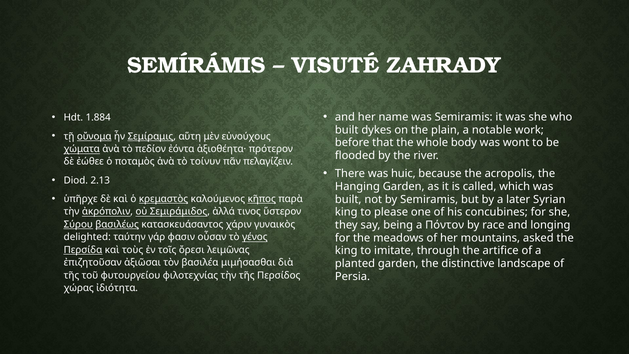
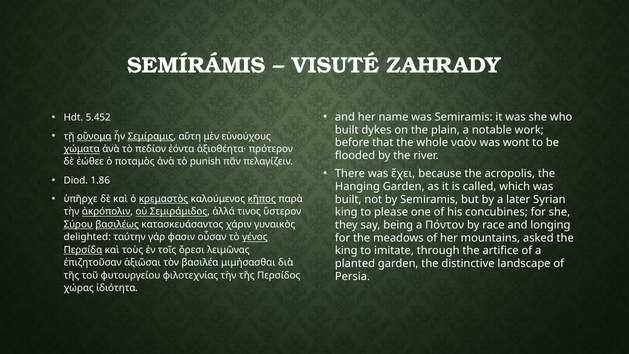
1.884: 1.884 -> 5.452 (98, 118)
body: body -> ναὸν (464, 143)
τοίνυν: τοίνυν -> punish (205, 162)
huic: huic -> ἔχει (403, 174)
2.13: 2.13 -> 1.86 (100, 180)
